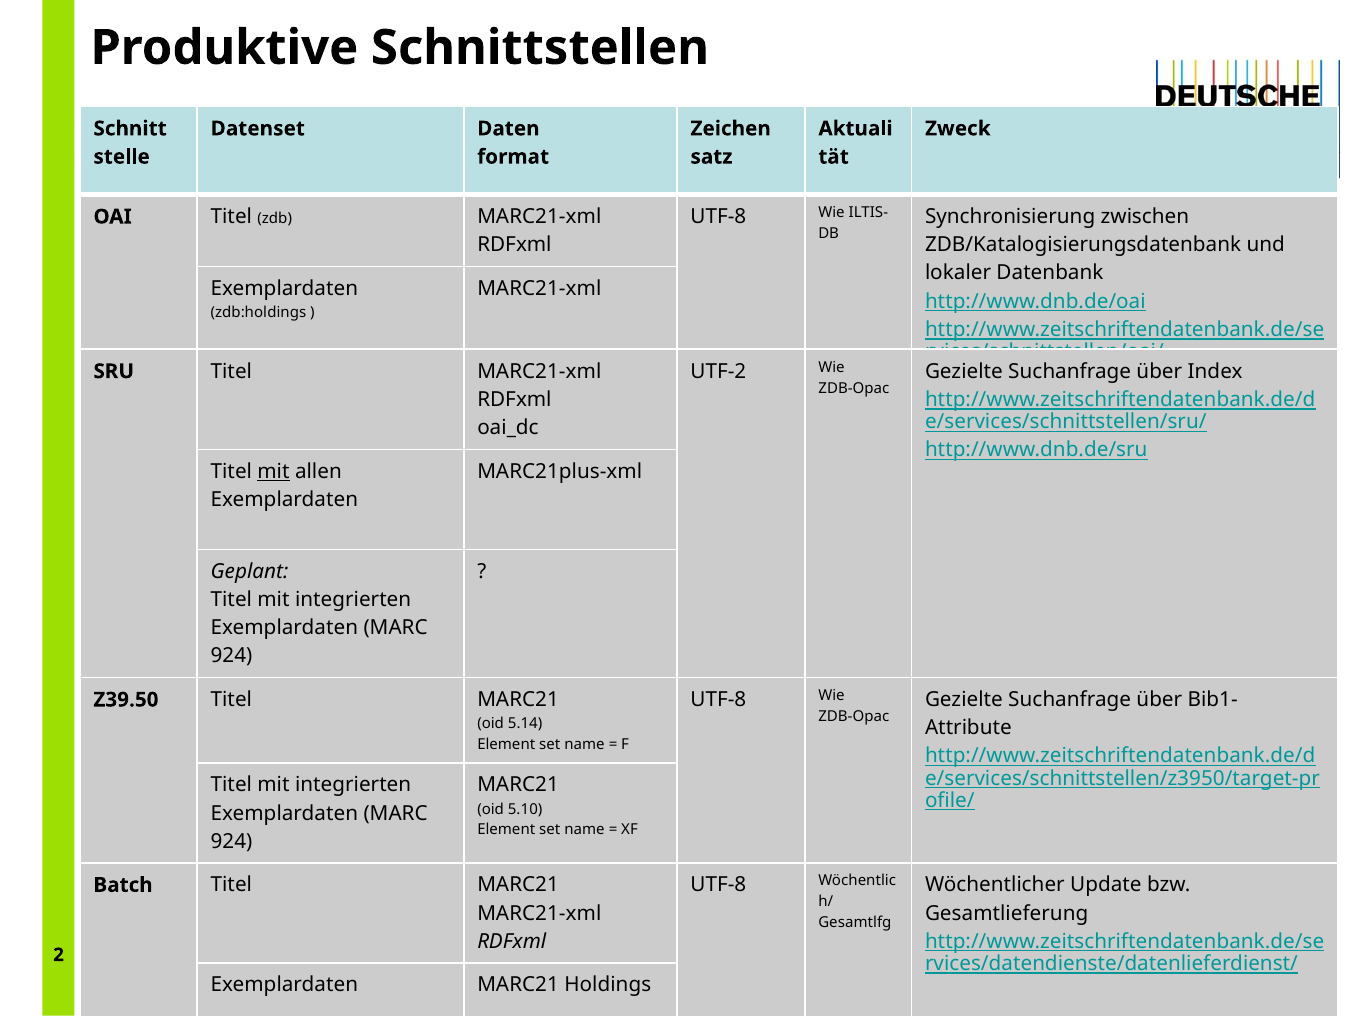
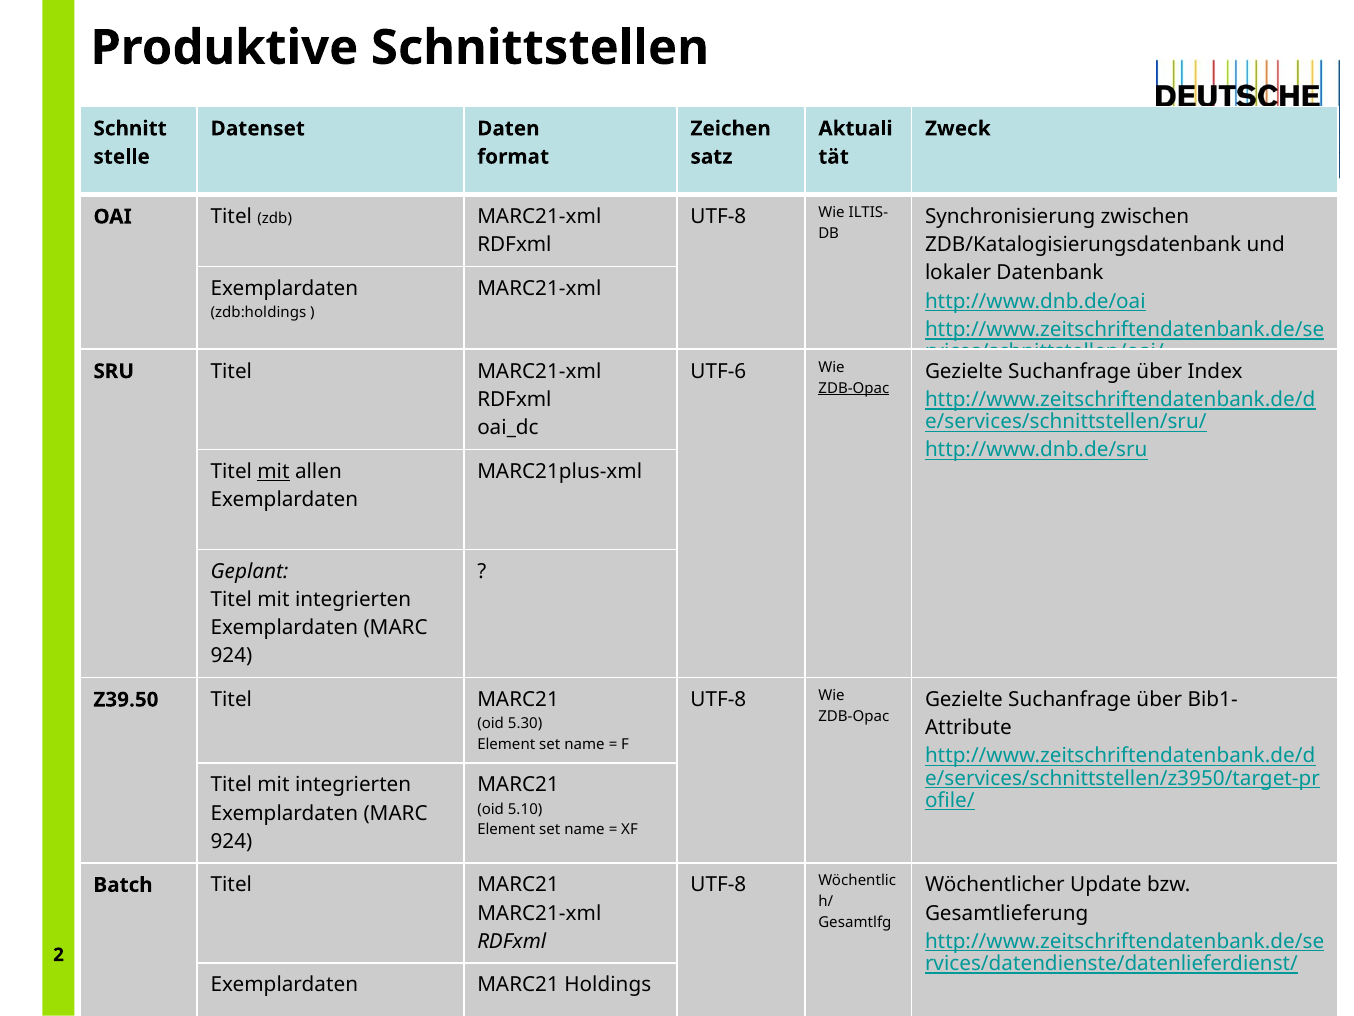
UTF-2: UTF-2 -> UTF-6 (718, 371)
ZDB-Opac underline: none -> present (854, 388)
5.14: 5.14 -> 5.30 (525, 724)
